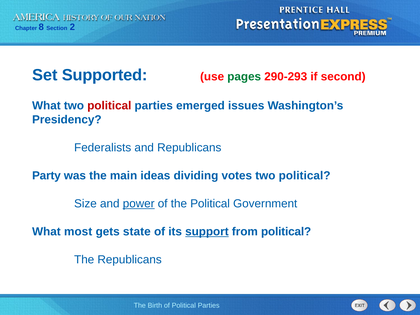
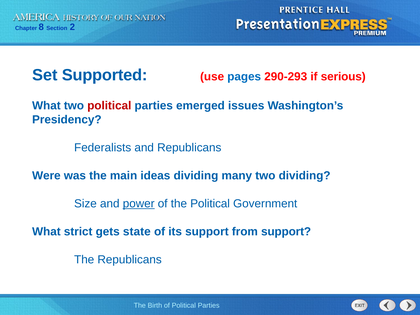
pages colour: green -> blue (244, 77)
second: second -> serious (343, 77)
Party: Party -> Were (46, 176)
votes: votes -> many (237, 176)
political: political -> dividing (305, 176)
most: most -> strict (78, 232)
support underline: present -> none (207, 232)
from political: political -> support (286, 232)
